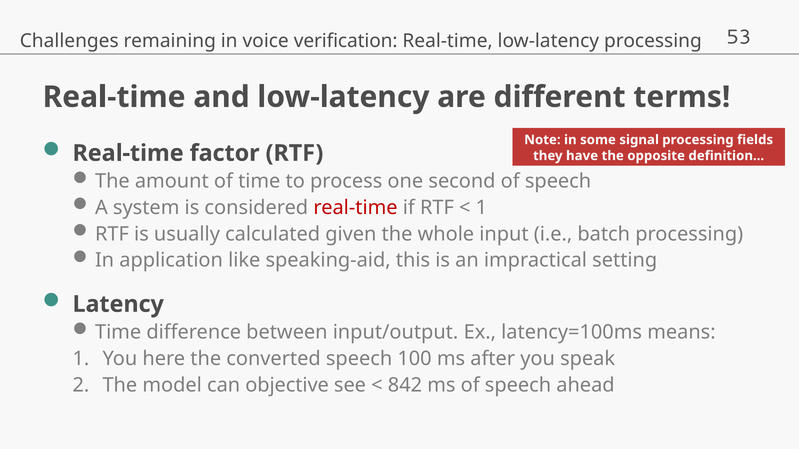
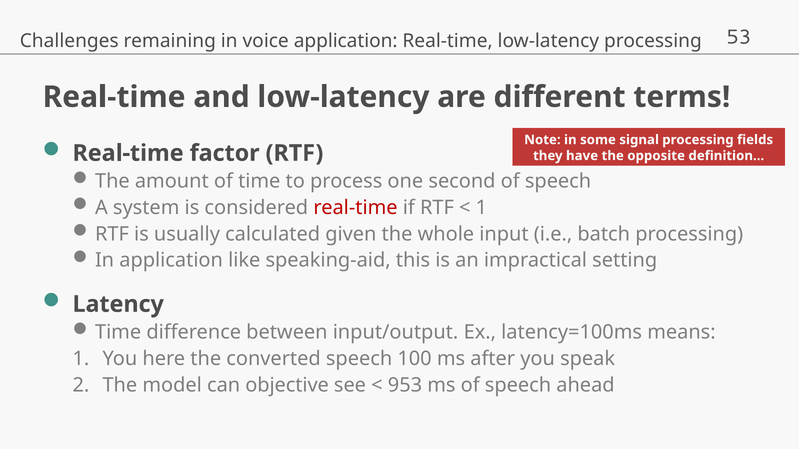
voice verification: verification -> application (346, 41)
842: 842 -> 953 (405, 385)
